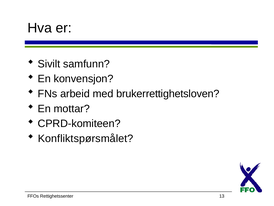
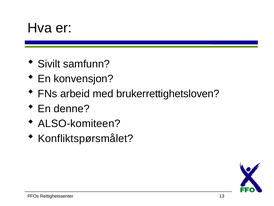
mottar: mottar -> denne (72, 108)
CPRD-komiteen: CPRD-komiteen -> ALSO-komiteen (79, 123)
